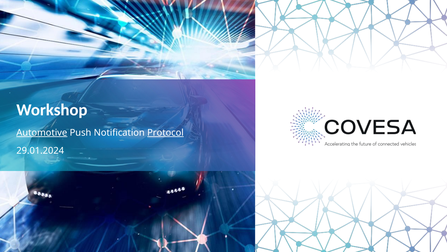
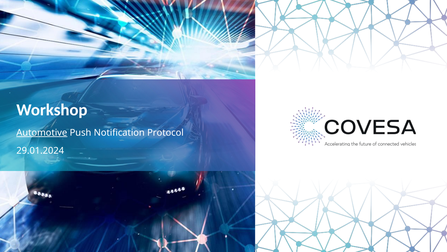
Protocol underline: present -> none (165, 132)
